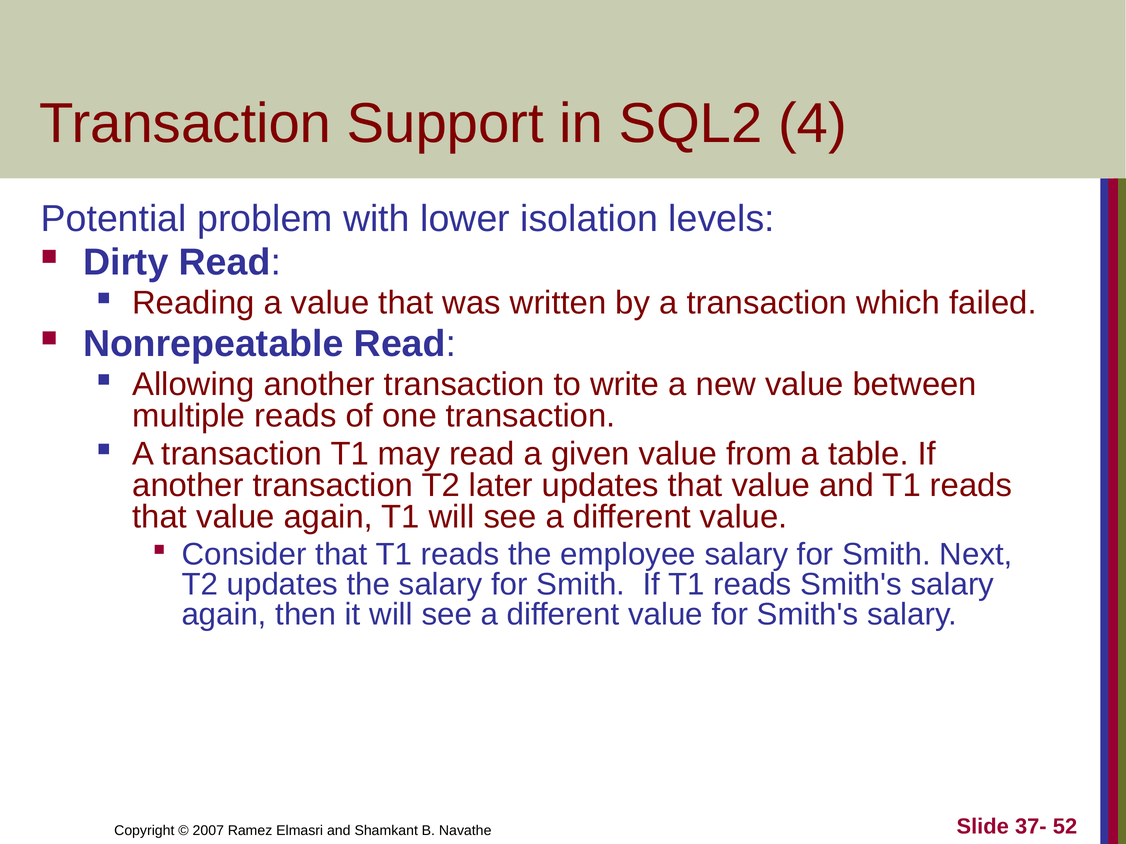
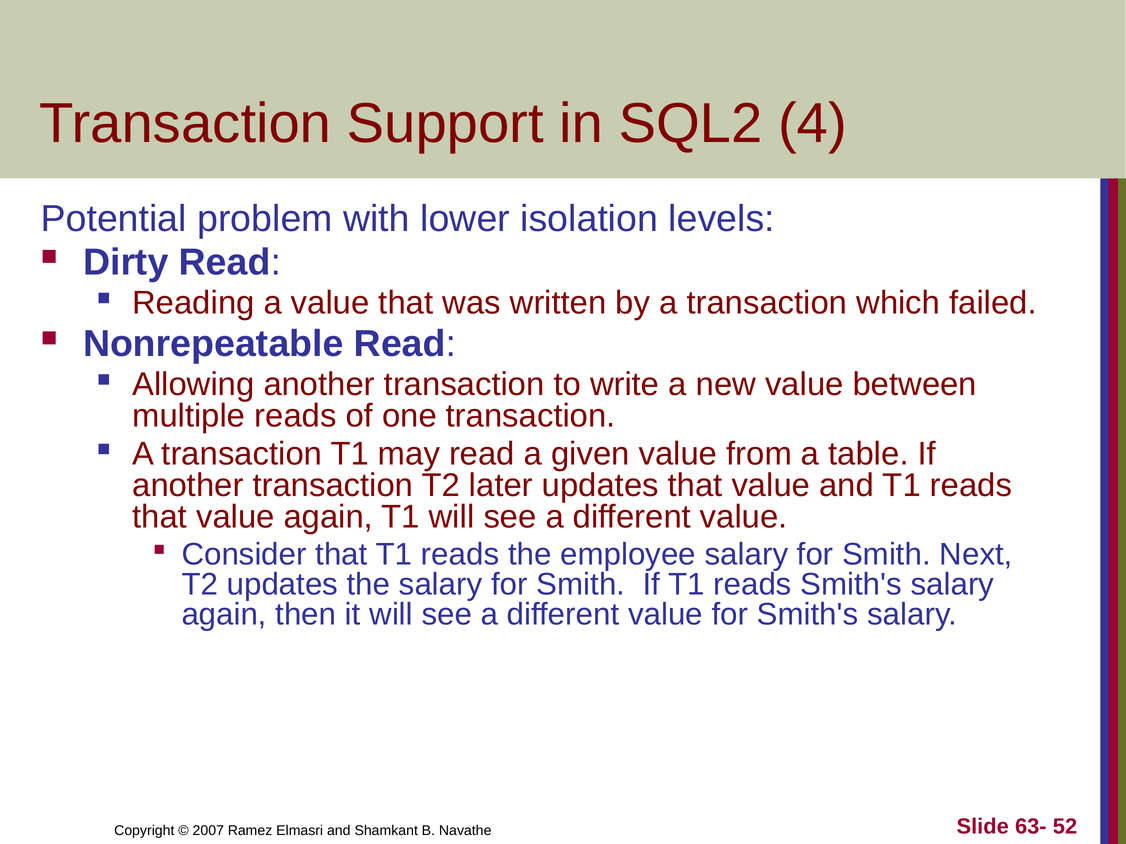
37-: 37- -> 63- (1031, 827)
